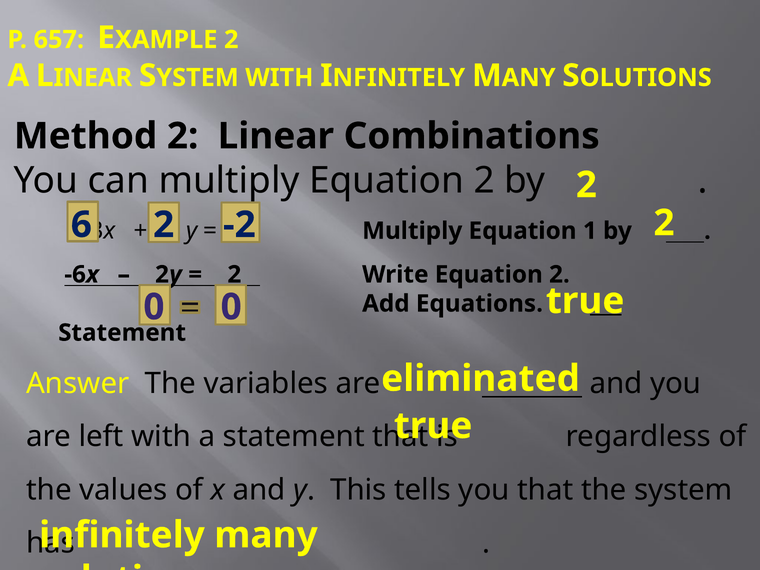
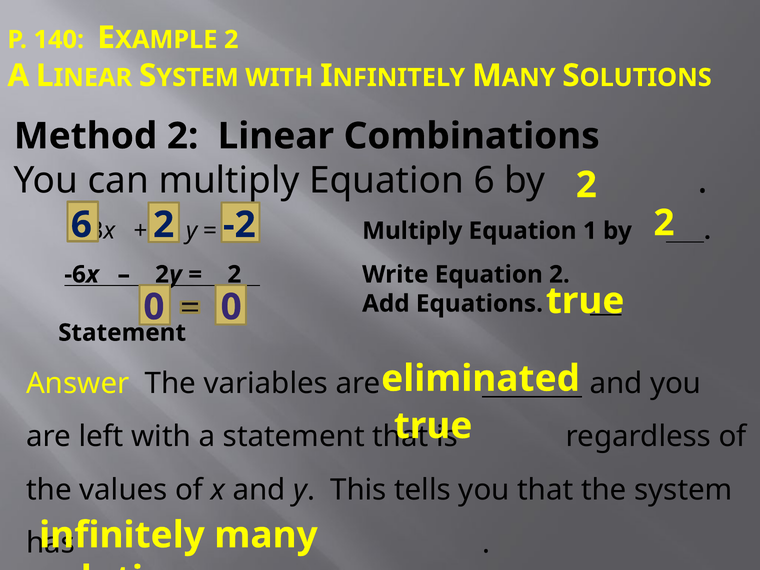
657: 657 -> 140 (59, 40)
multiply Equation 2: 2 -> 6 (484, 180)
